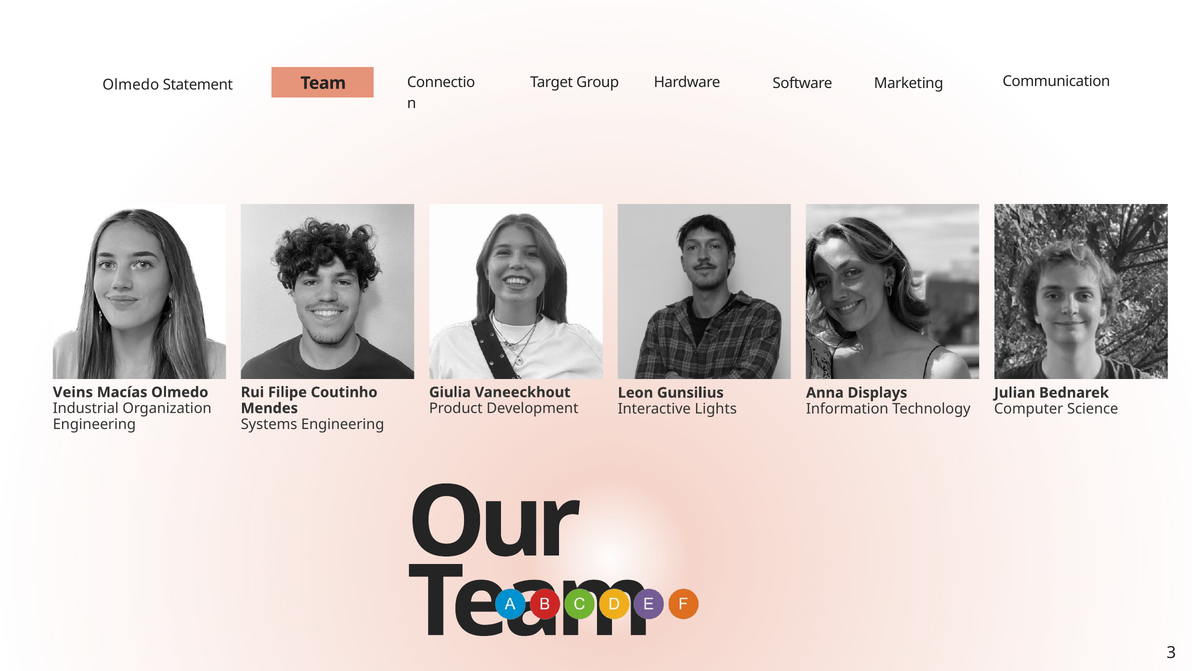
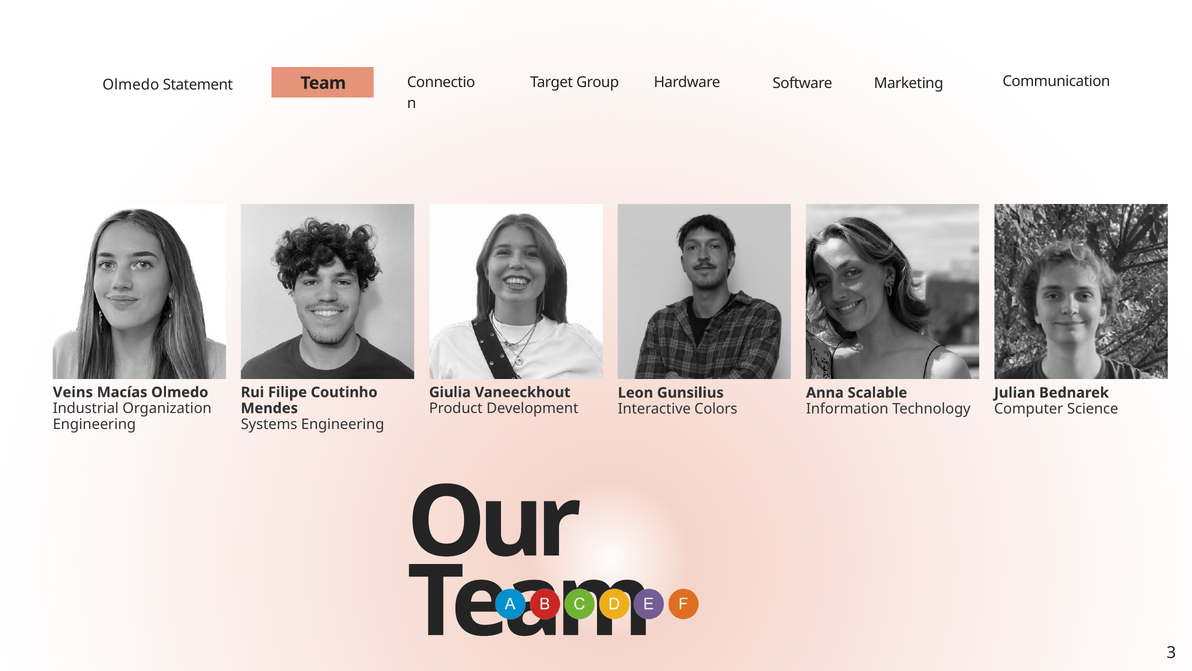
Displays: Displays -> Scalable (877, 393)
Lights: Lights -> Colors (716, 408)
